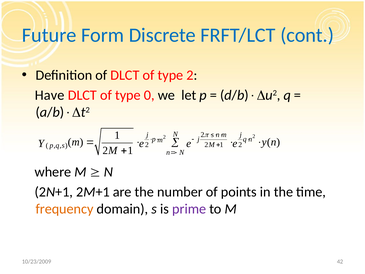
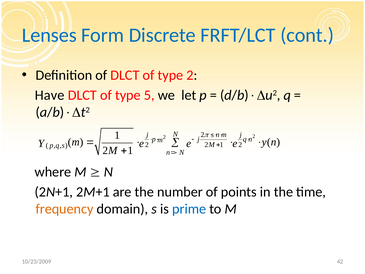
Future: Future -> Lenses (49, 35)
0: 0 -> 5 (149, 95)
prime colour: purple -> blue (189, 209)
